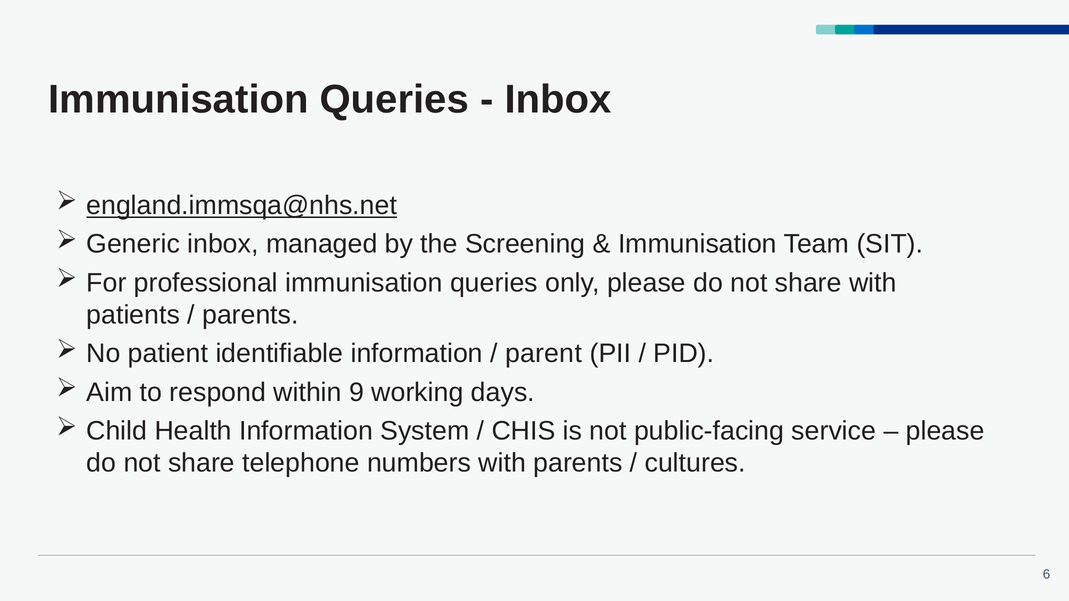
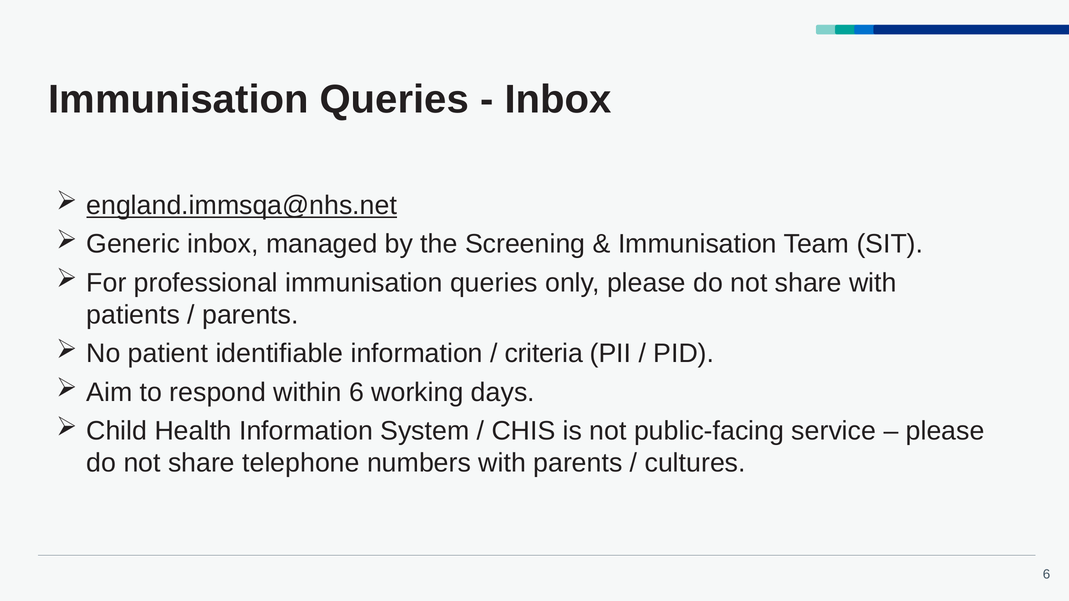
parent: parent -> criteria (544, 354)
within 9: 9 -> 6 (357, 393)
